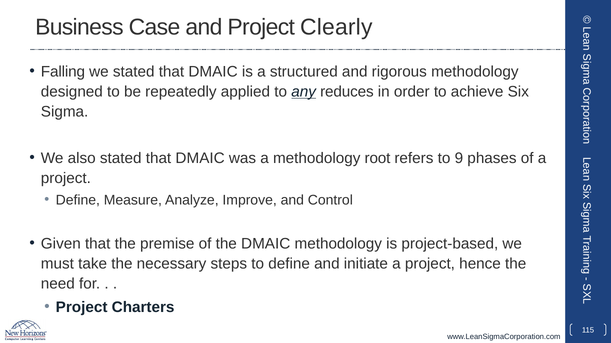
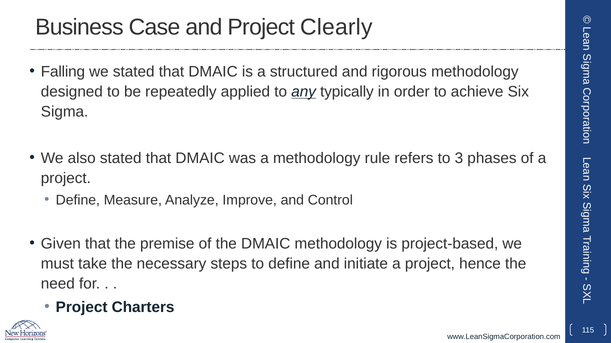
reduces: reduces -> typically (347, 92)
root: root -> rule (377, 158)
9: 9 -> 3 (459, 158)
